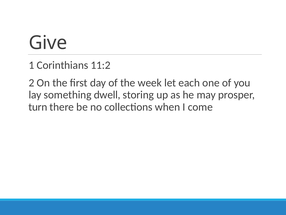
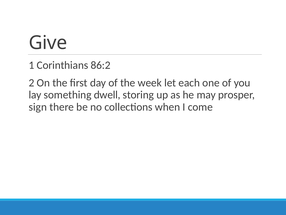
11:2: 11:2 -> 86:2 (101, 65)
turn: turn -> sign (38, 107)
